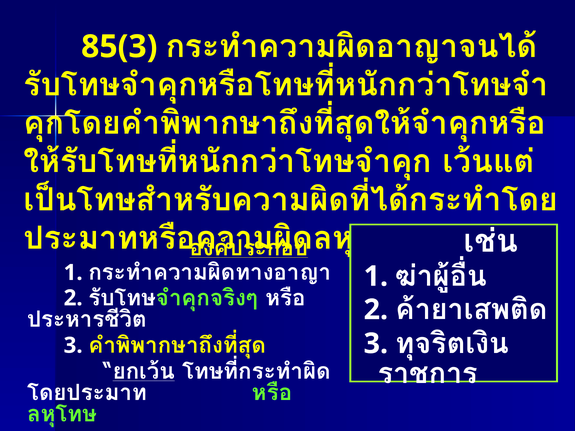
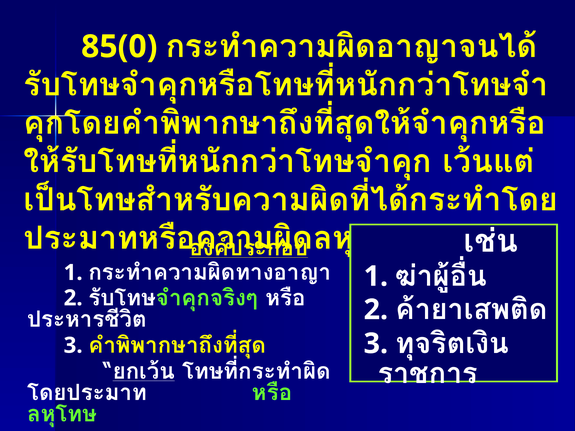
85(3: 85(3 -> 85(0 (119, 47)
